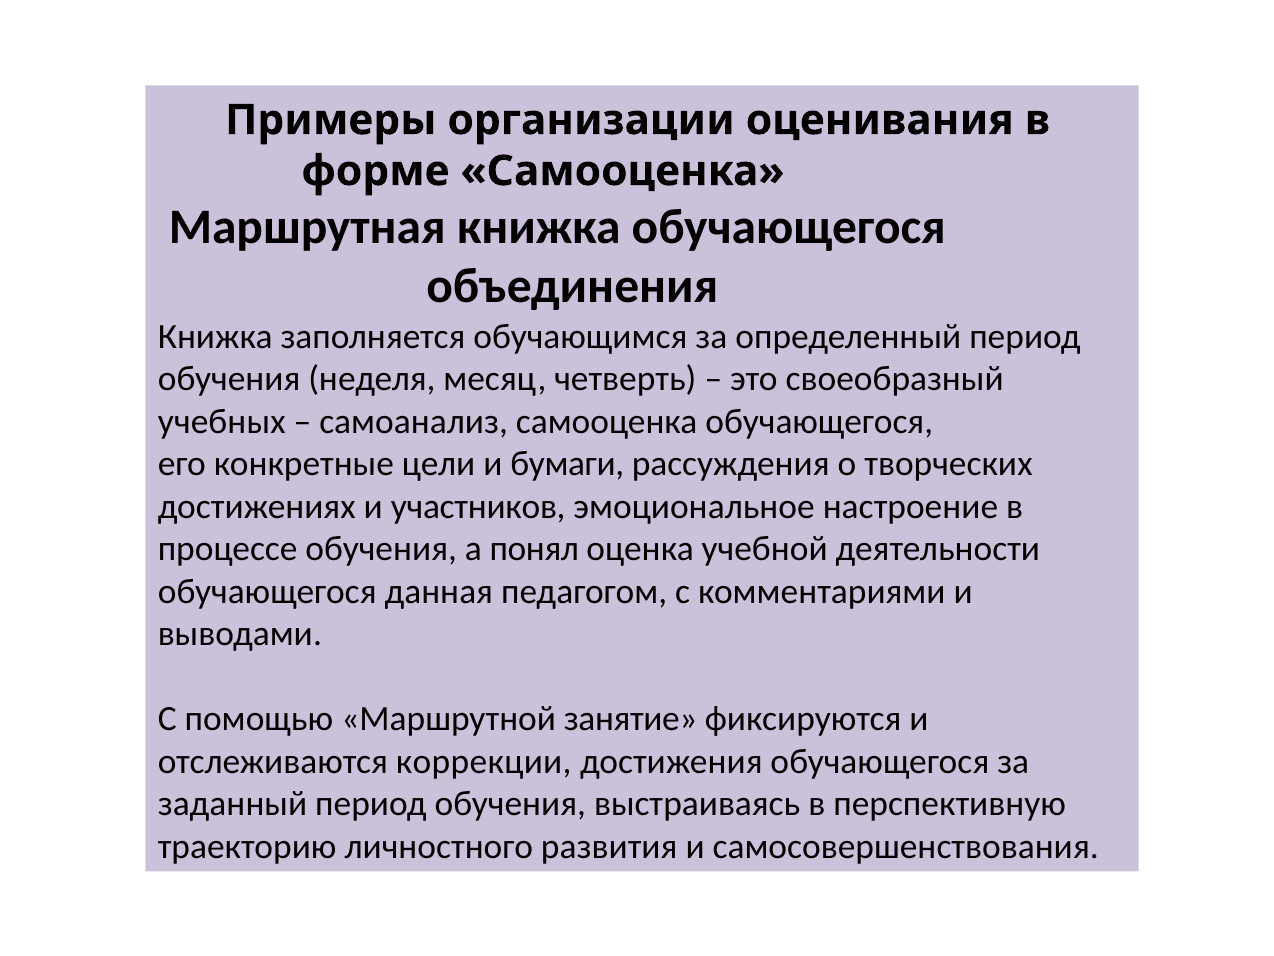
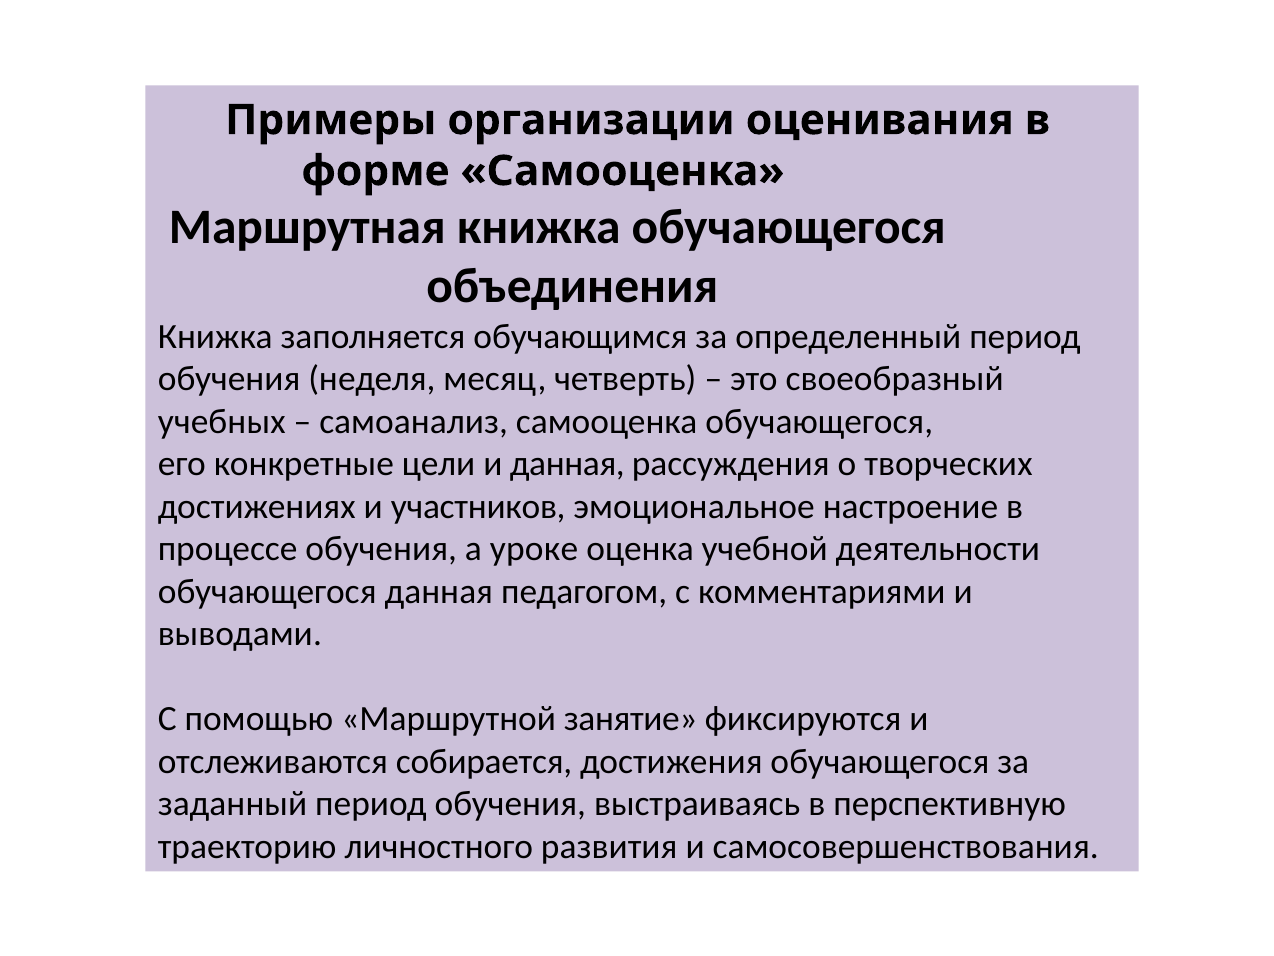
и бумаги: бумаги -> данная (567, 464)
понял: понял -> уроке (534, 549)
коррекции: коррекции -> собирается (484, 761)
